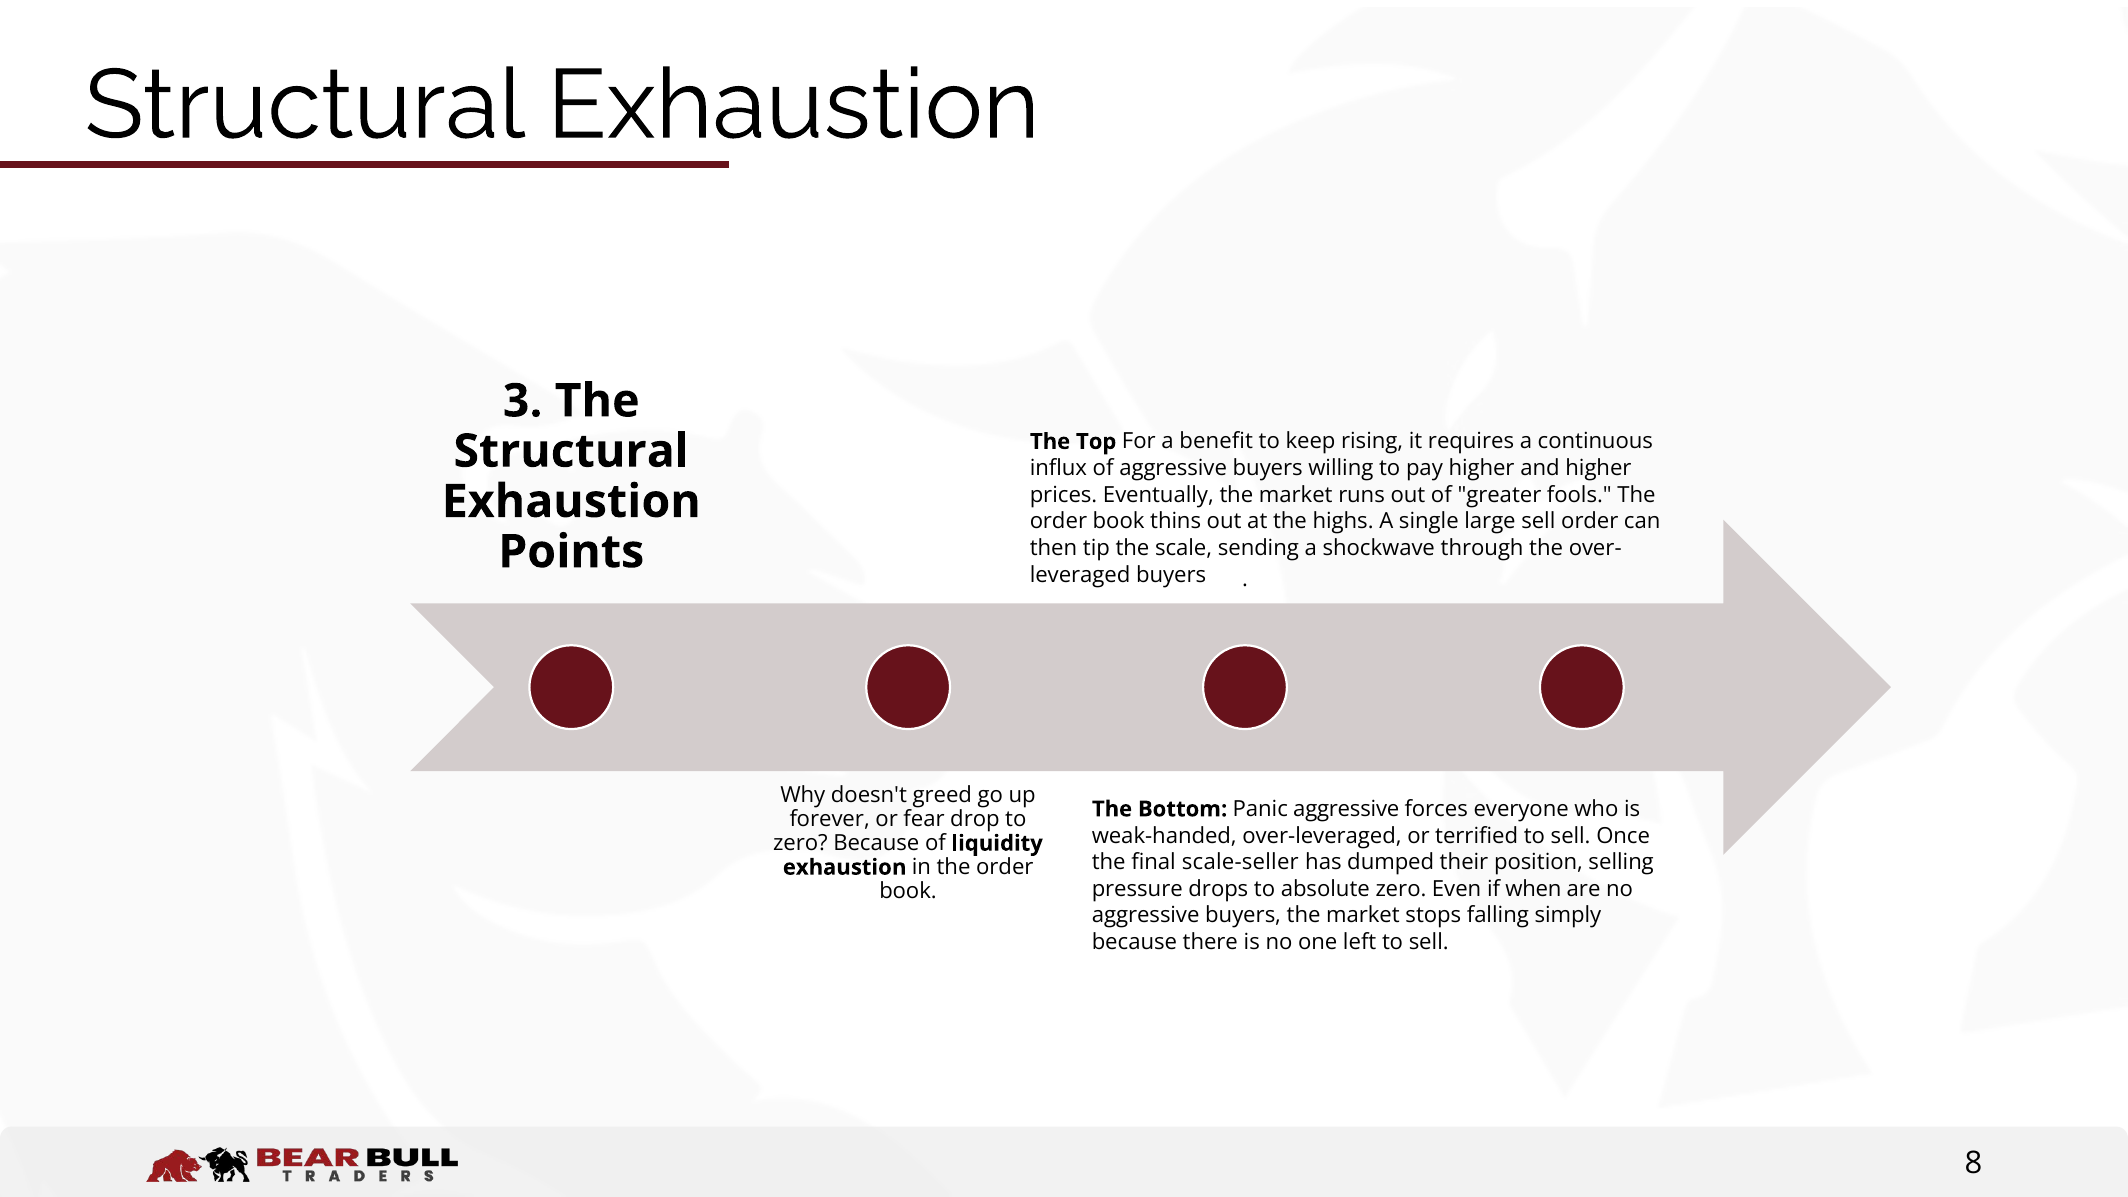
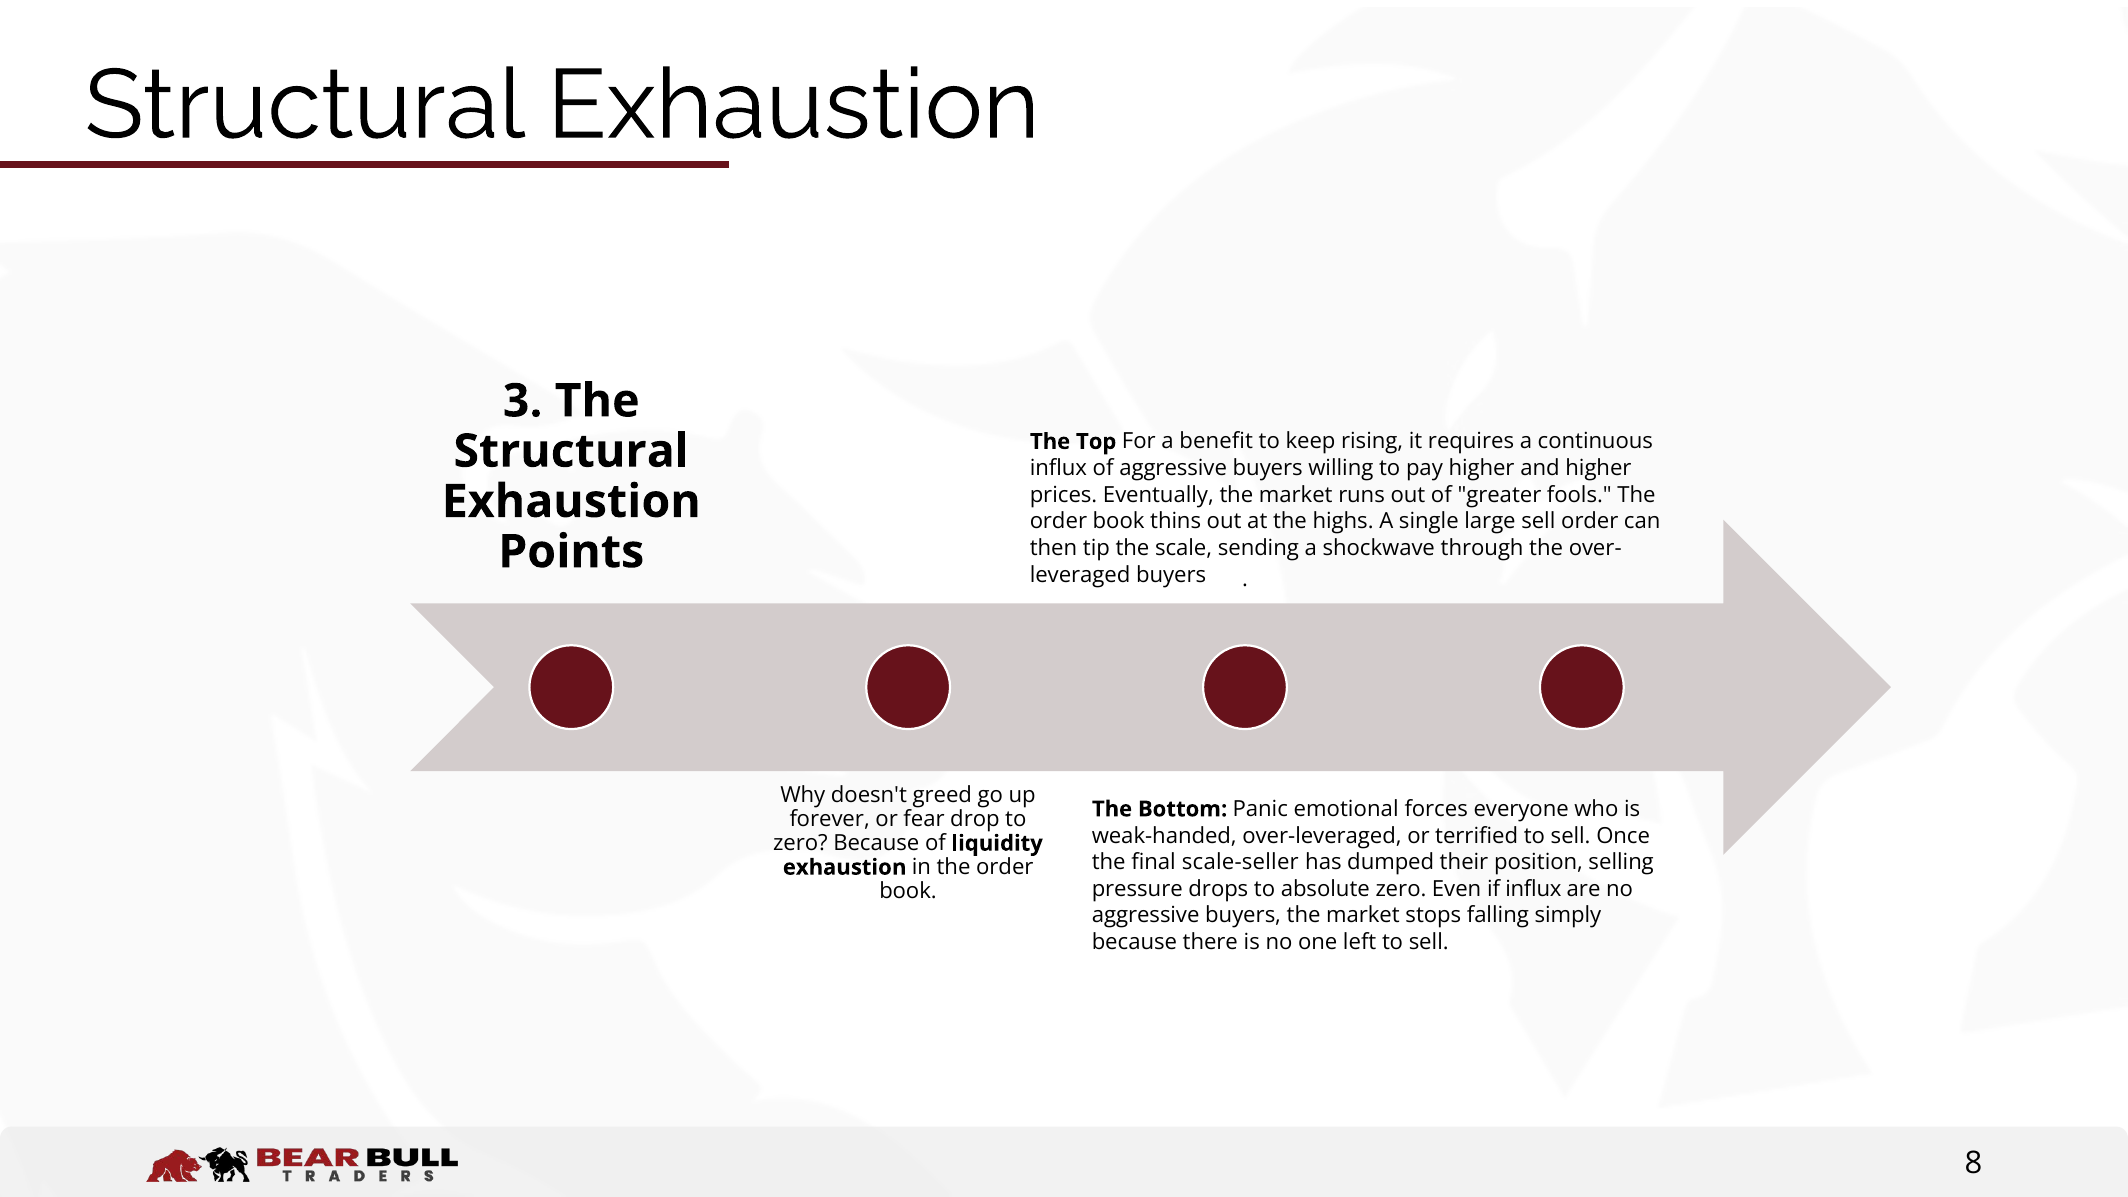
Panic aggressive: aggressive -> emotional (1346, 809)
if when: when -> influx (1533, 889)
